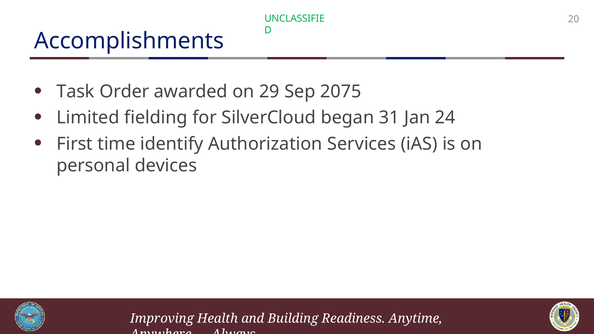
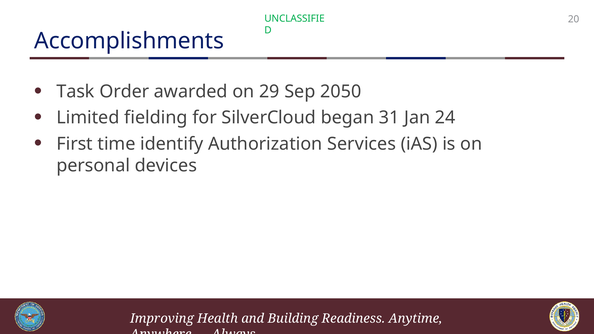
2075: 2075 -> 2050 (341, 92)
